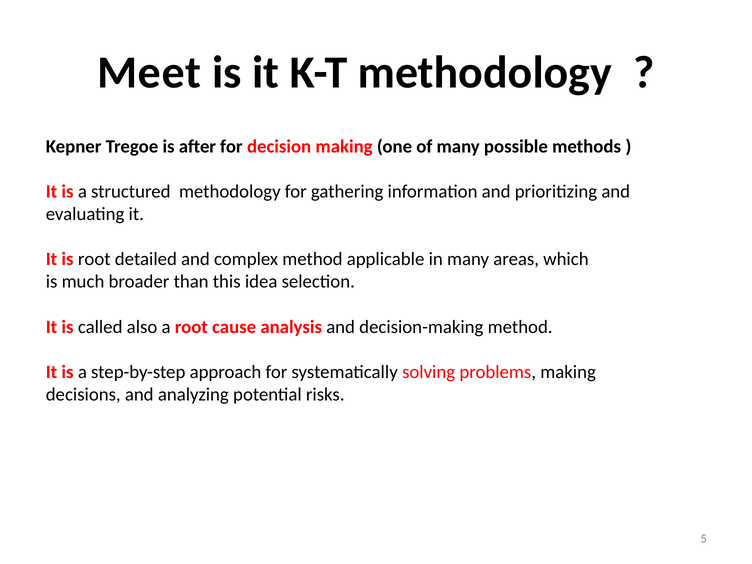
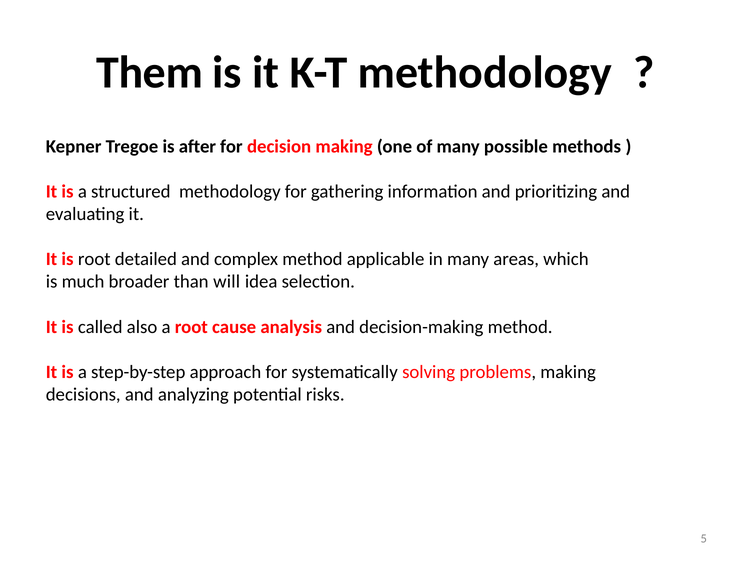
Meet: Meet -> Them (150, 73)
this: this -> will (227, 282)
